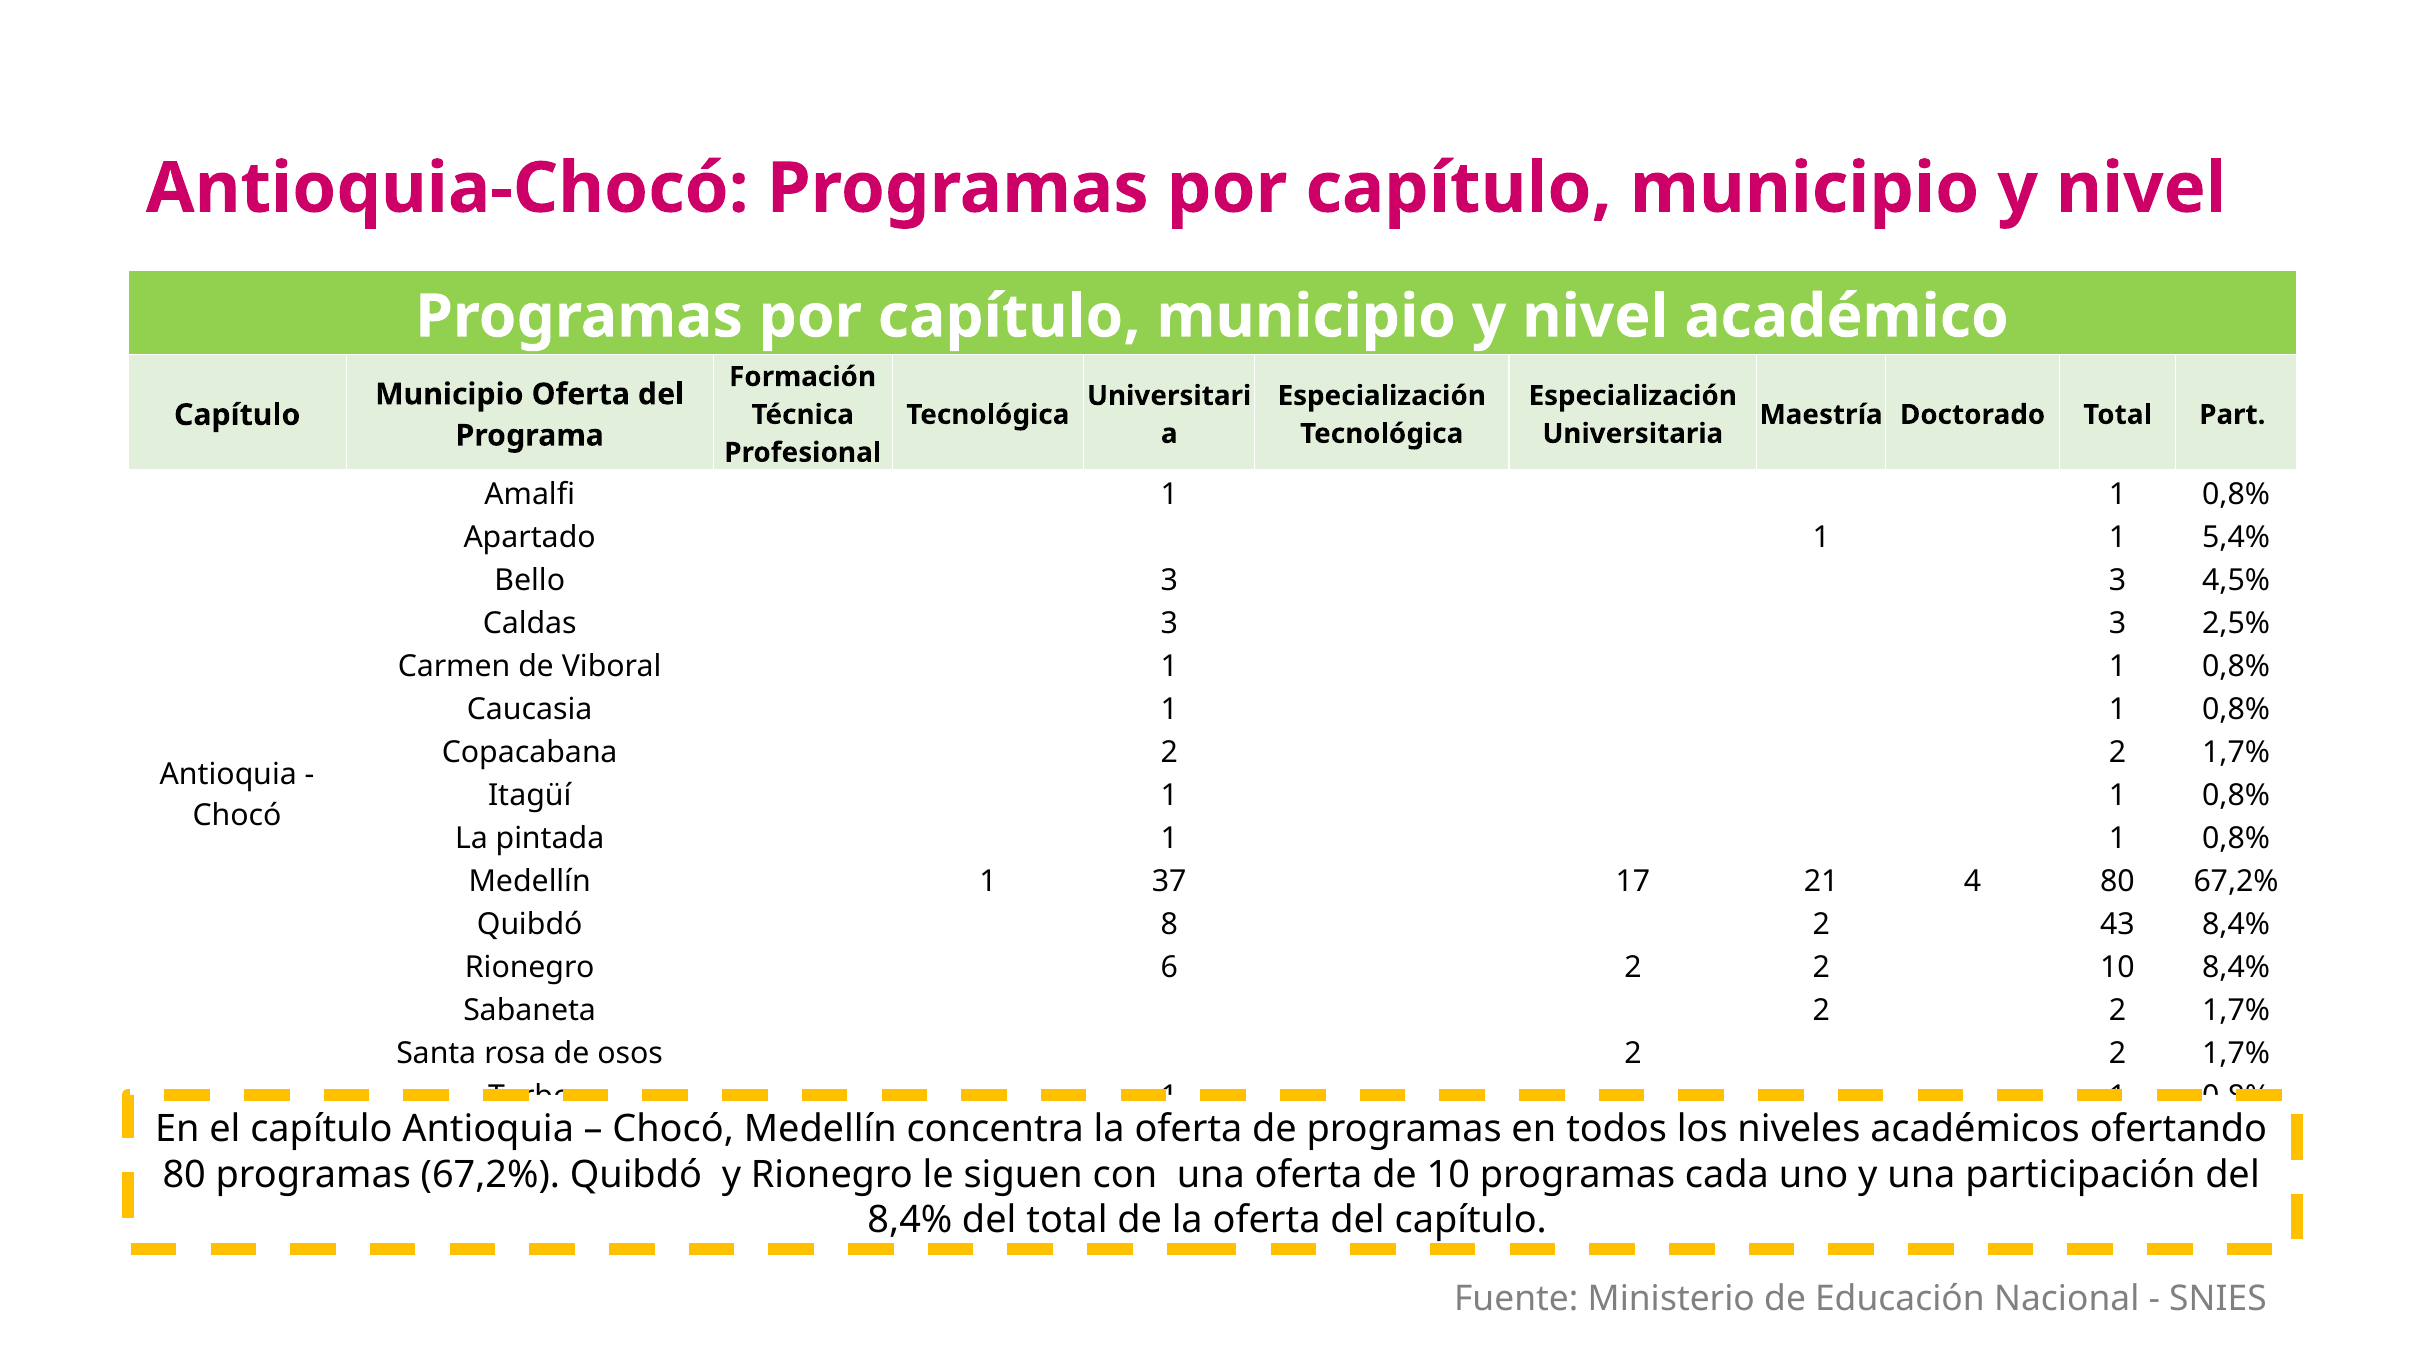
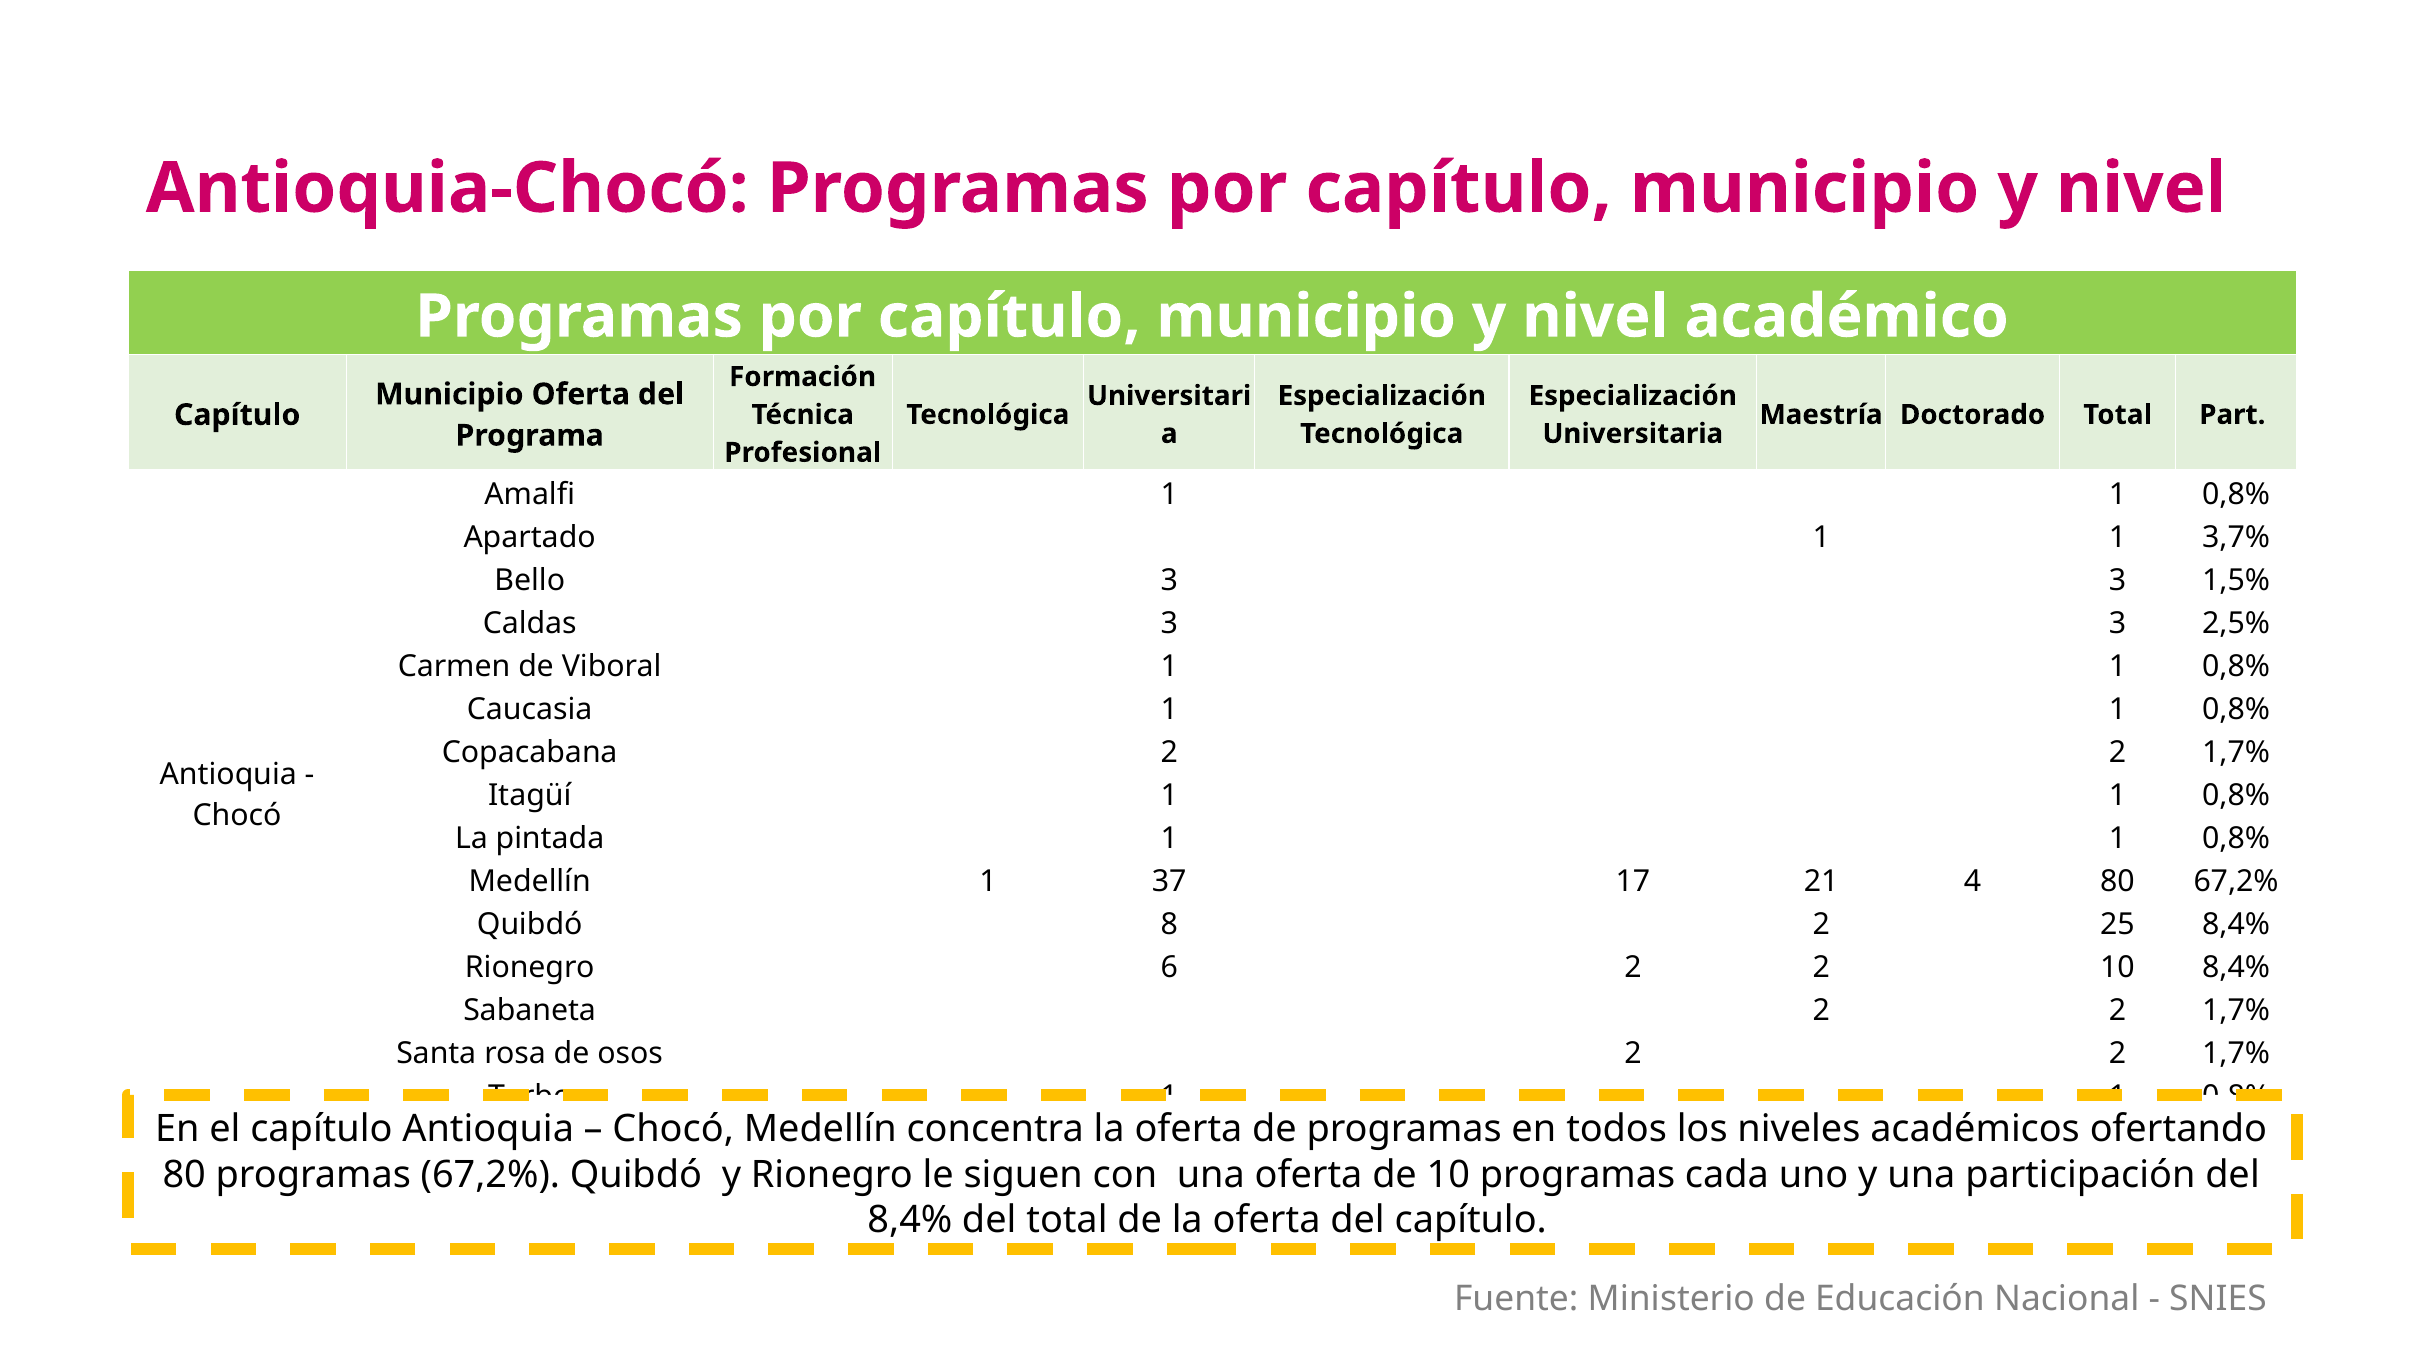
5,4%: 5,4% -> 3,7% (2236, 537)
4,5%: 4,5% -> 1,5% (2236, 580)
43: 43 -> 25 (2118, 925)
